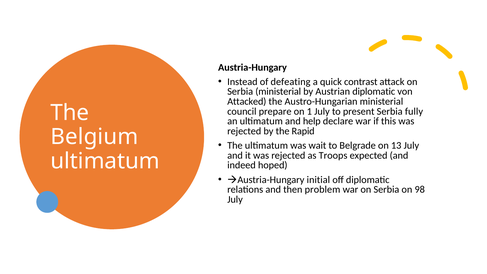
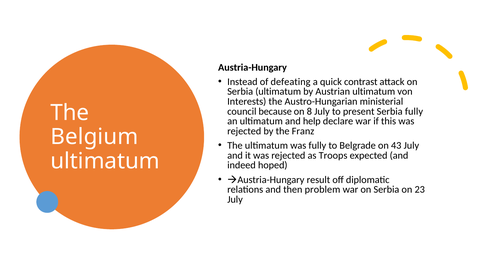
Serbia ministerial: ministerial -> ultimatum (278, 92)
Austrian diplomatic: diplomatic -> ultimatum (374, 92)
Attacked: Attacked -> Interests (247, 101)
prepare: prepare -> because (275, 111)
1: 1 -> 8 (309, 111)
Rapid: Rapid -> Franz (303, 131)
was wait: wait -> fully (317, 145)
13: 13 -> 43 (396, 145)
initial: initial -> result (318, 180)
98: 98 -> 23 (420, 190)
